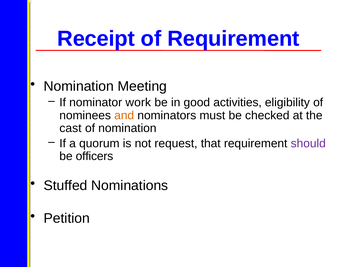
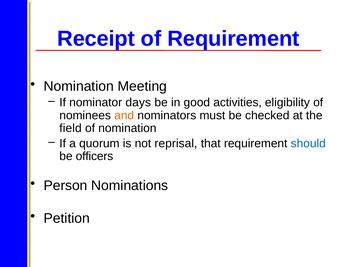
work: work -> days (138, 103)
cast: cast -> field (71, 129)
request: request -> reprisal (176, 144)
should colour: purple -> blue (308, 144)
Stuffed: Stuffed -> Person (66, 186)
